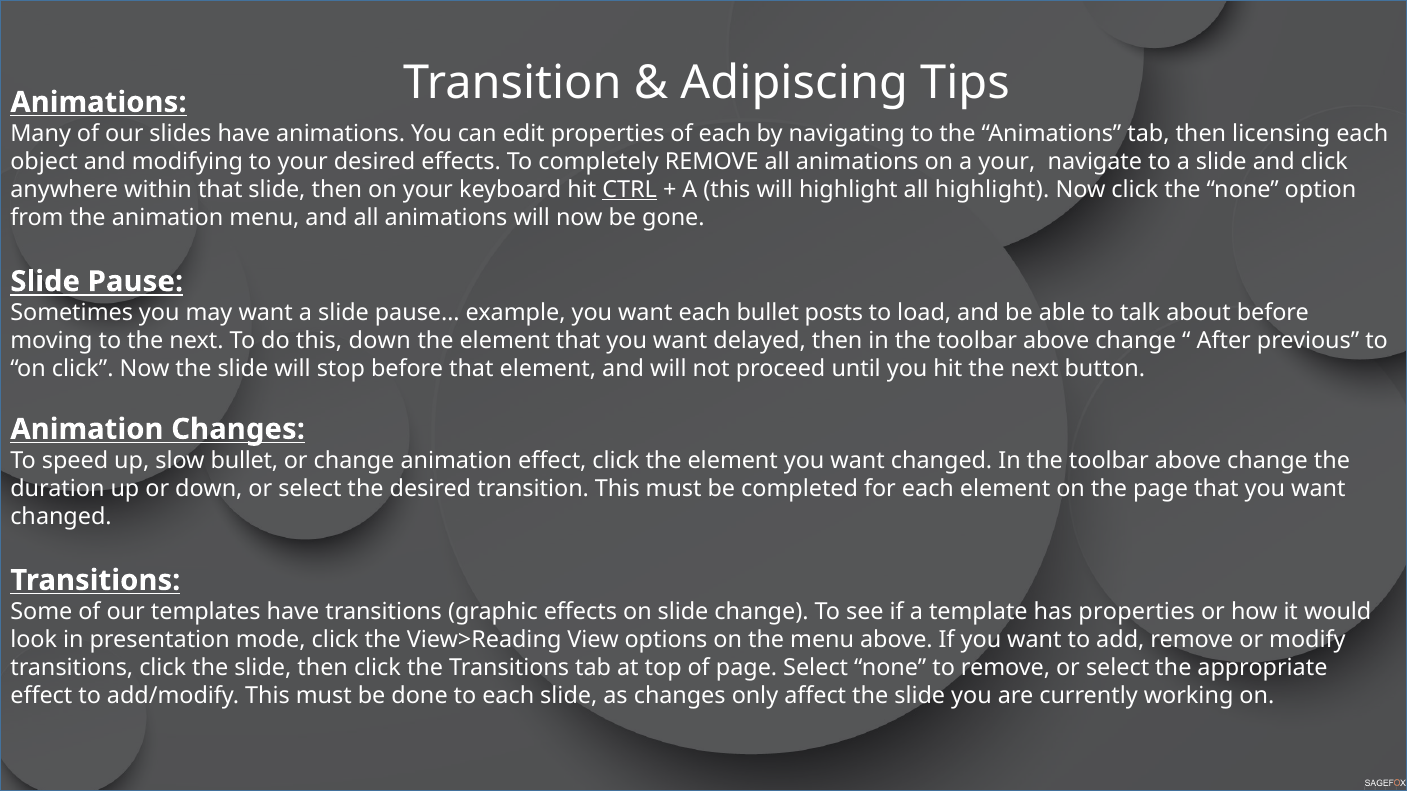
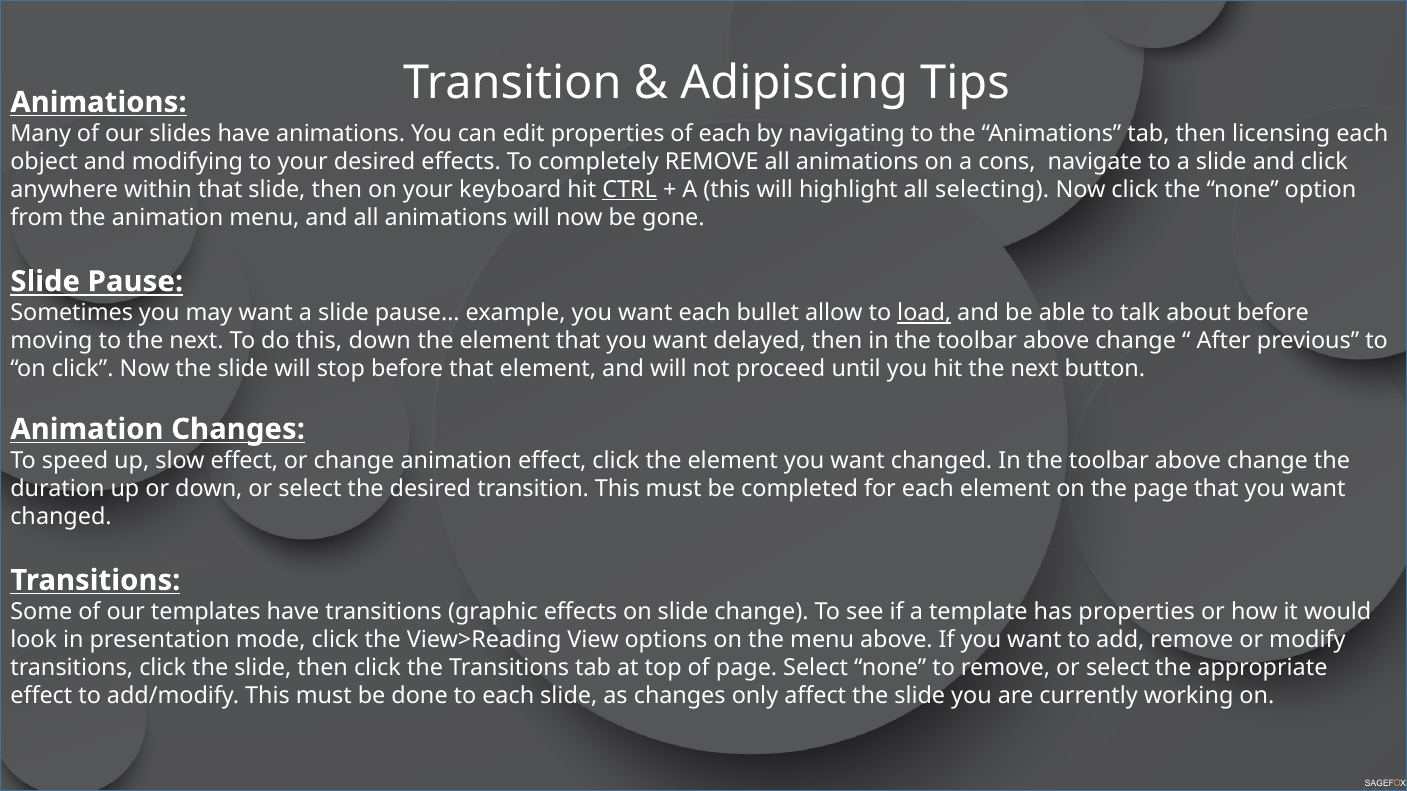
a your: your -> cons (1007, 162)
all highlight: highlight -> selecting (992, 190)
posts: posts -> allow (834, 313)
load underline: none -> present (924, 313)
slow bullet: bullet -> effect (244, 461)
